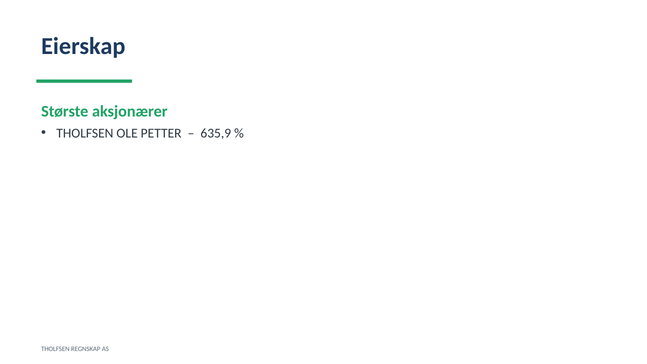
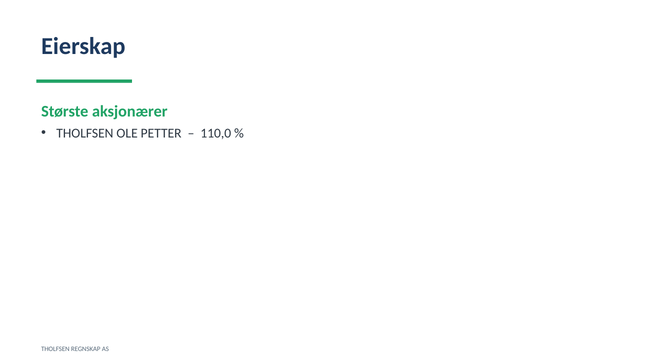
635,9: 635,9 -> 110,0 (216, 133)
